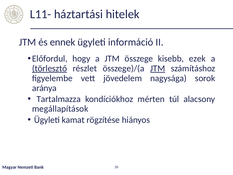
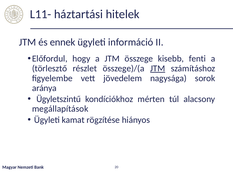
ezek: ezek -> fenti (197, 59)
törlesztő underline: present -> none (50, 68)
Tartalmazza: Tartalmazza -> Ügyletszintű (59, 99)
